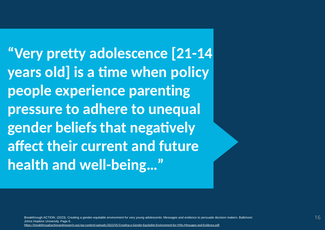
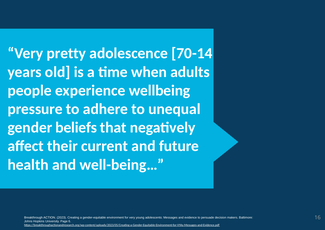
21-14: 21-14 -> 70-14 (192, 53)
policy: policy -> adults (190, 72)
parenting: parenting -> wellbeing (160, 90)
